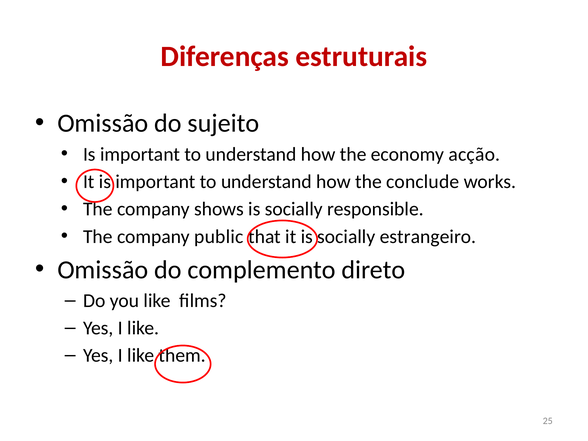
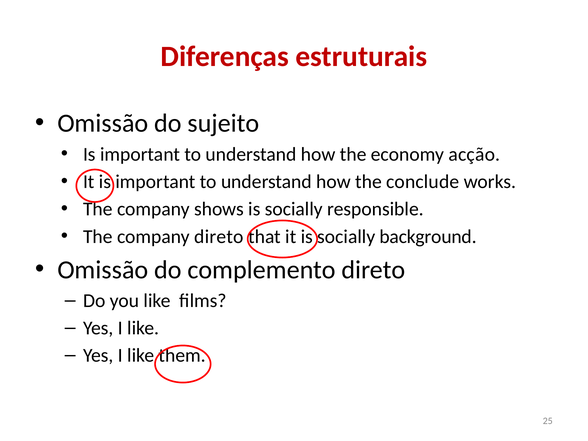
company public: public -> direto (219, 237)
estrangeiro: estrangeiro -> background (428, 237)
